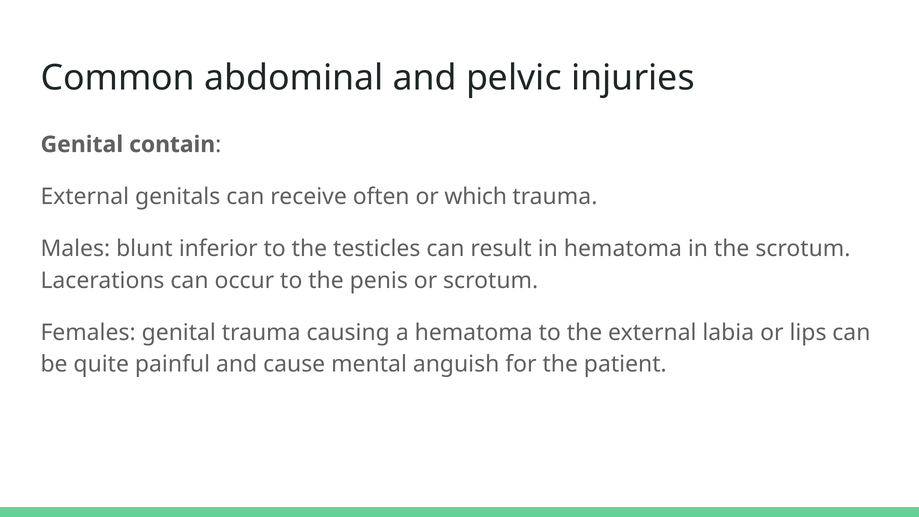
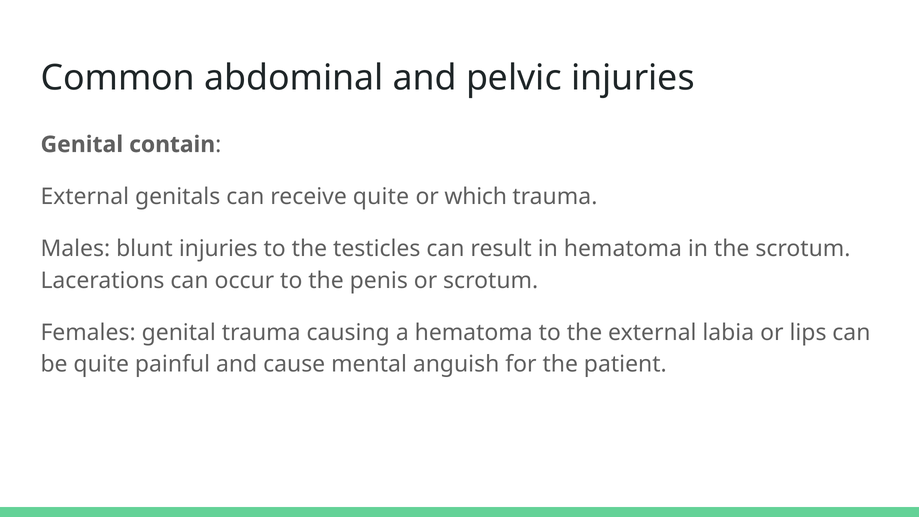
receive often: often -> quite (381, 197)
blunt inferior: inferior -> injuries (218, 249)
